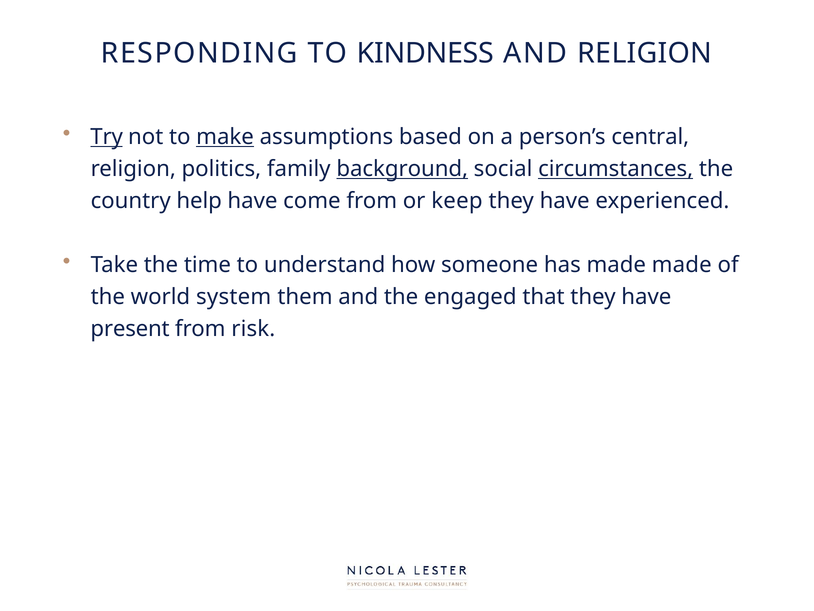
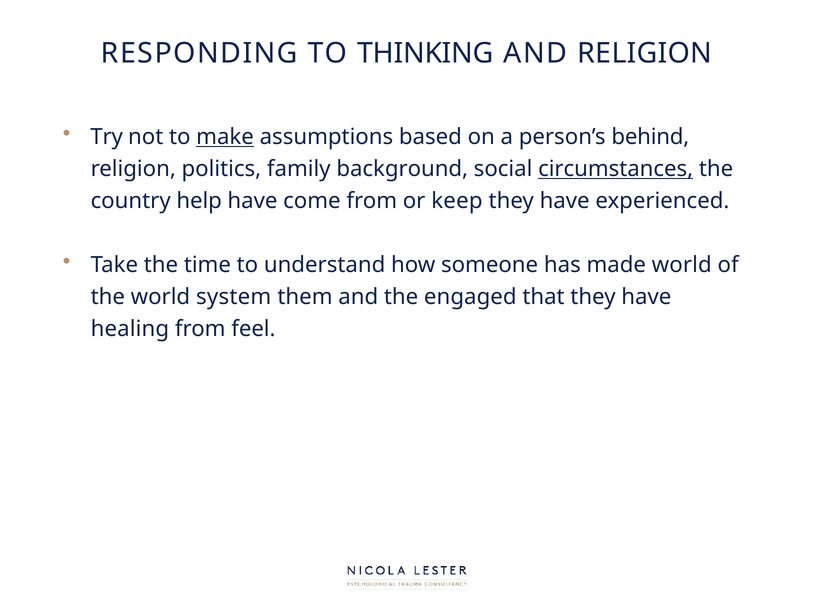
KINDNESS: KINDNESS -> THINKING (425, 53)
Try underline: present -> none (107, 137)
central: central -> behind (650, 137)
background underline: present -> none (402, 169)
made made: made -> world (682, 265)
present: present -> healing (130, 329)
risk: risk -> feel (253, 329)
